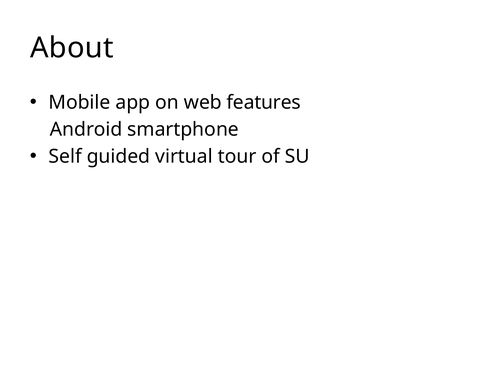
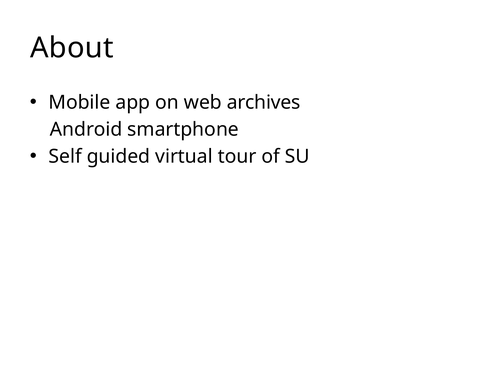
features: features -> archives (264, 103)
